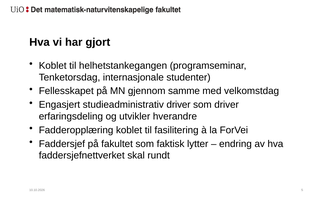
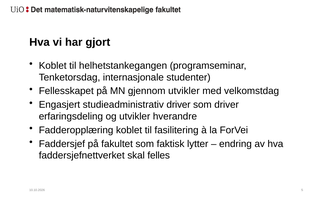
gjennom samme: samme -> utvikler (184, 91)
rundt: rundt -> felles (159, 156)
